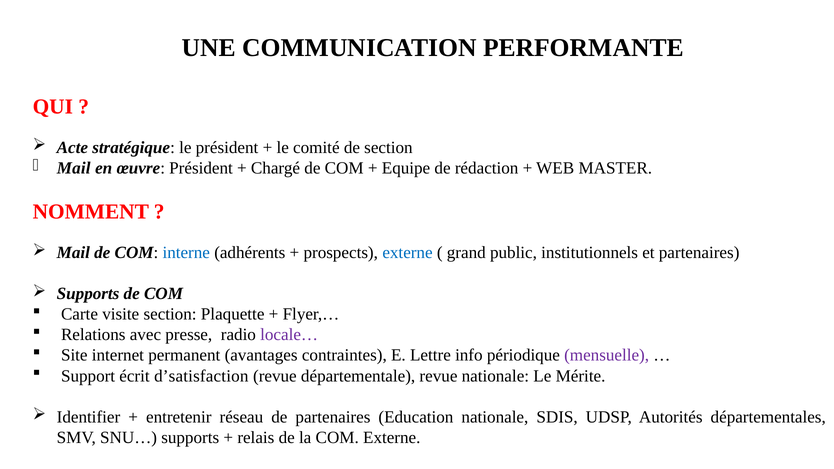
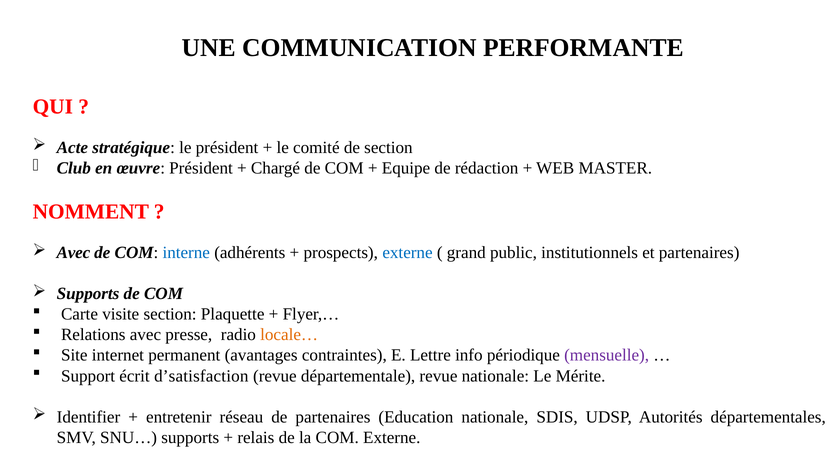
Mail: Mail -> Club (74, 168)
Mail: Mail -> Avec (73, 253)
locale… colour: purple -> orange (289, 335)
